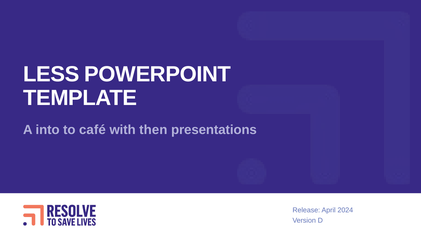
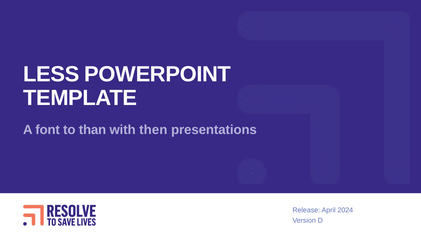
into: into -> font (48, 130)
café: café -> than (93, 130)
